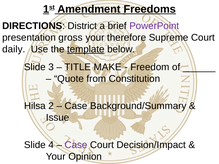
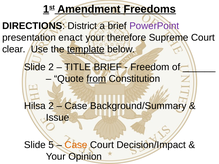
gross: gross -> enact (71, 38)
daily: daily -> clear (14, 49)
Slide 3: 3 -> 2 (51, 67)
TITLE MAKE: MAKE -> BRIEF (108, 67)
from underline: none -> present (96, 79)
4: 4 -> 5 (51, 145)
Case colour: purple -> orange (76, 145)
